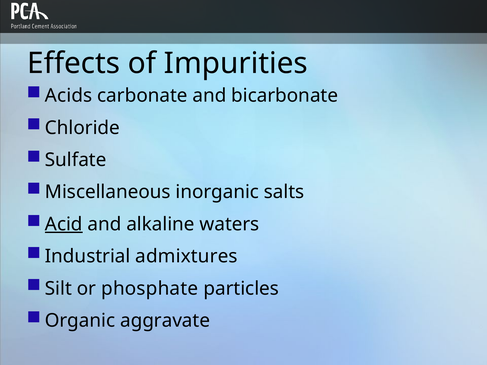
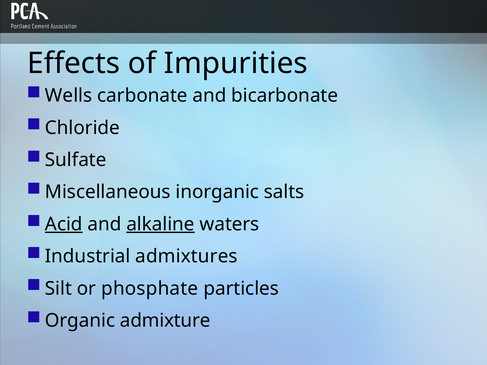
Acids: Acids -> Wells (69, 96)
alkaline underline: none -> present (161, 224)
aggravate: aggravate -> admixture (165, 321)
